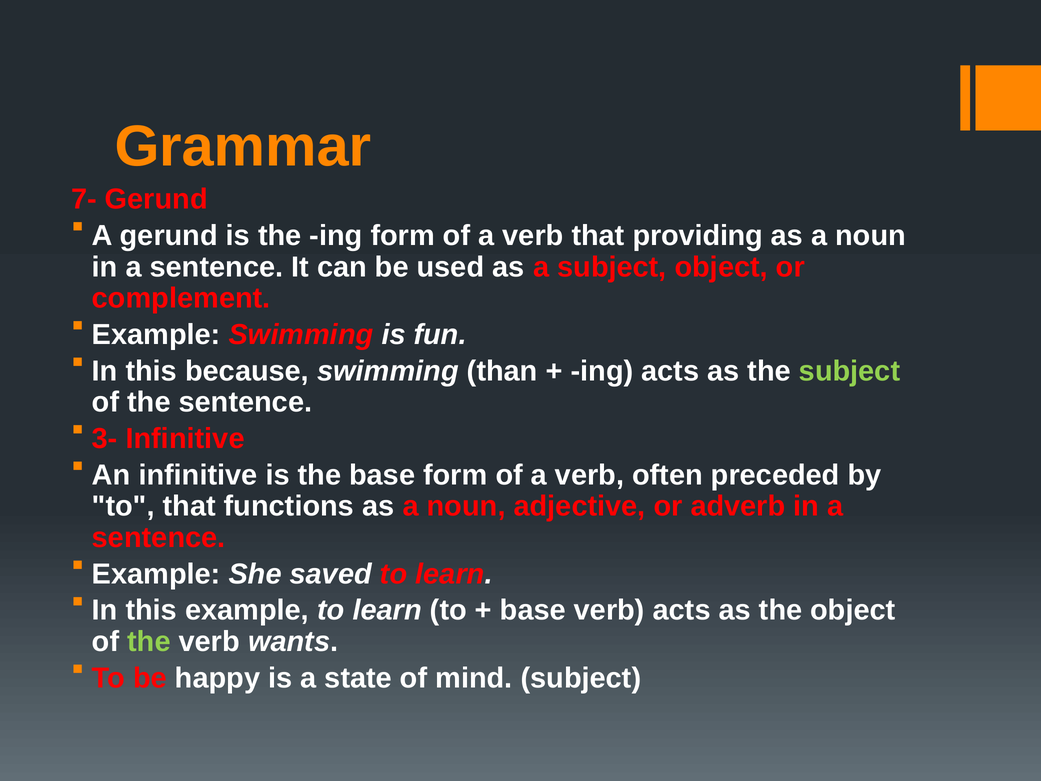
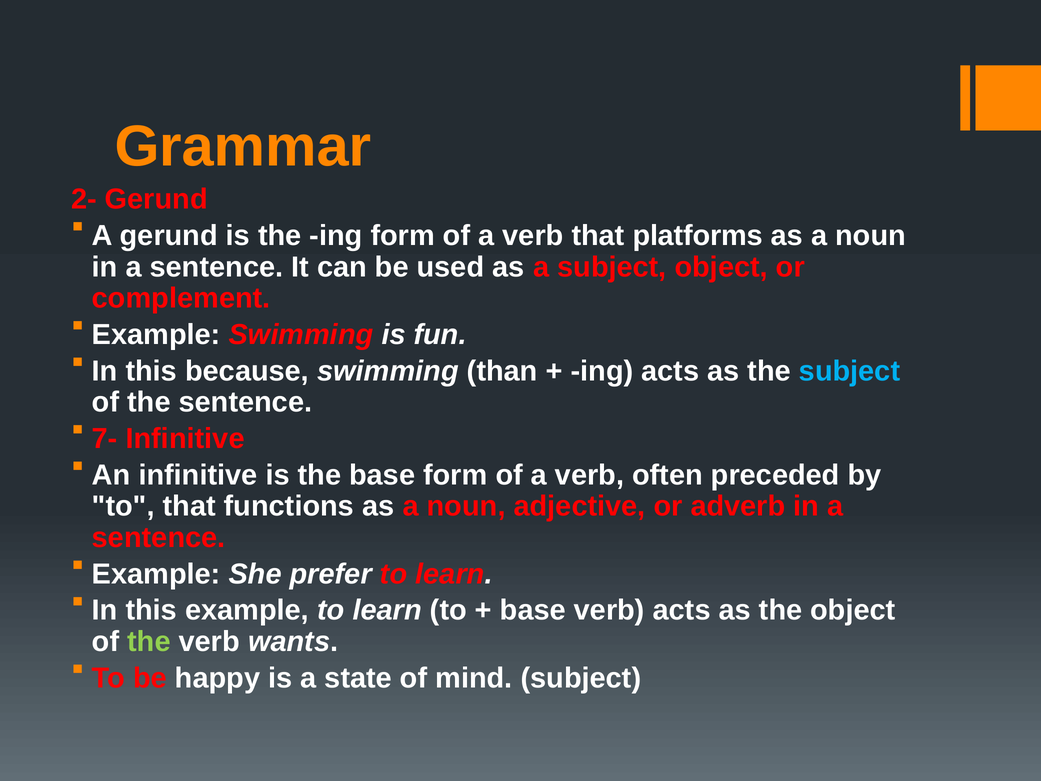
7-: 7- -> 2- (84, 199)
providing: providing -> platforms (698, 236)
subject colour: light green -> light blue (850, 371)
3-: 3- -> 7- (105, 439)
saved: saved -> prefer (331, 574)
